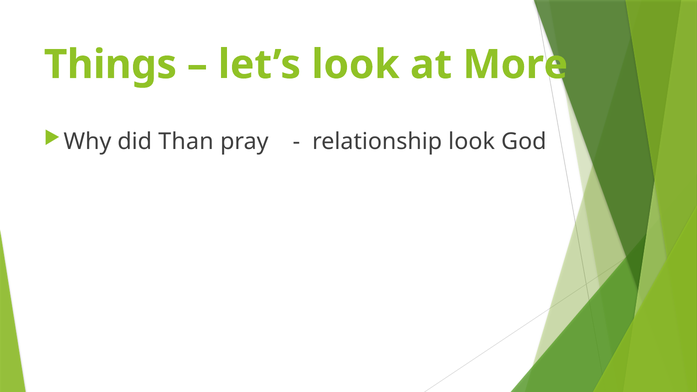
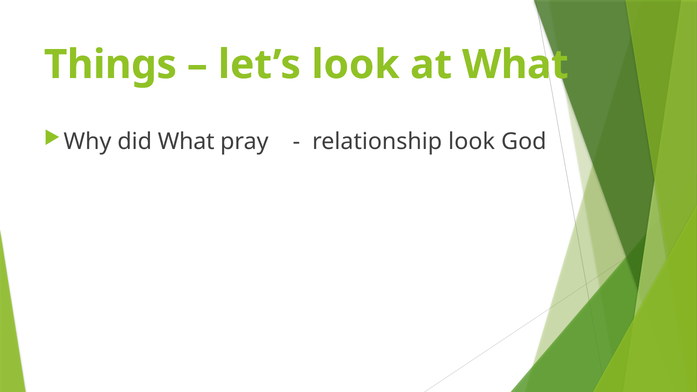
at More: More -> What (515, 65)
did Than: Than -> What (186, 142)
